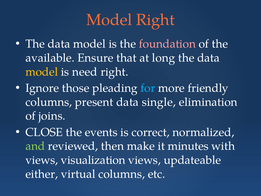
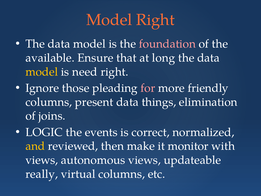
for colour: light blue -> pink (148, 88)
single: single -> things (159, 102)
CLOSE: CLOSE -> LOGIC (44, 132)
and colour: light green -> yellow (35, 146)
minutes: minutes -> monitor (188, 146)
visualization: visualization -> autonomous (93, 160)
either: either -> really (42, 174)
